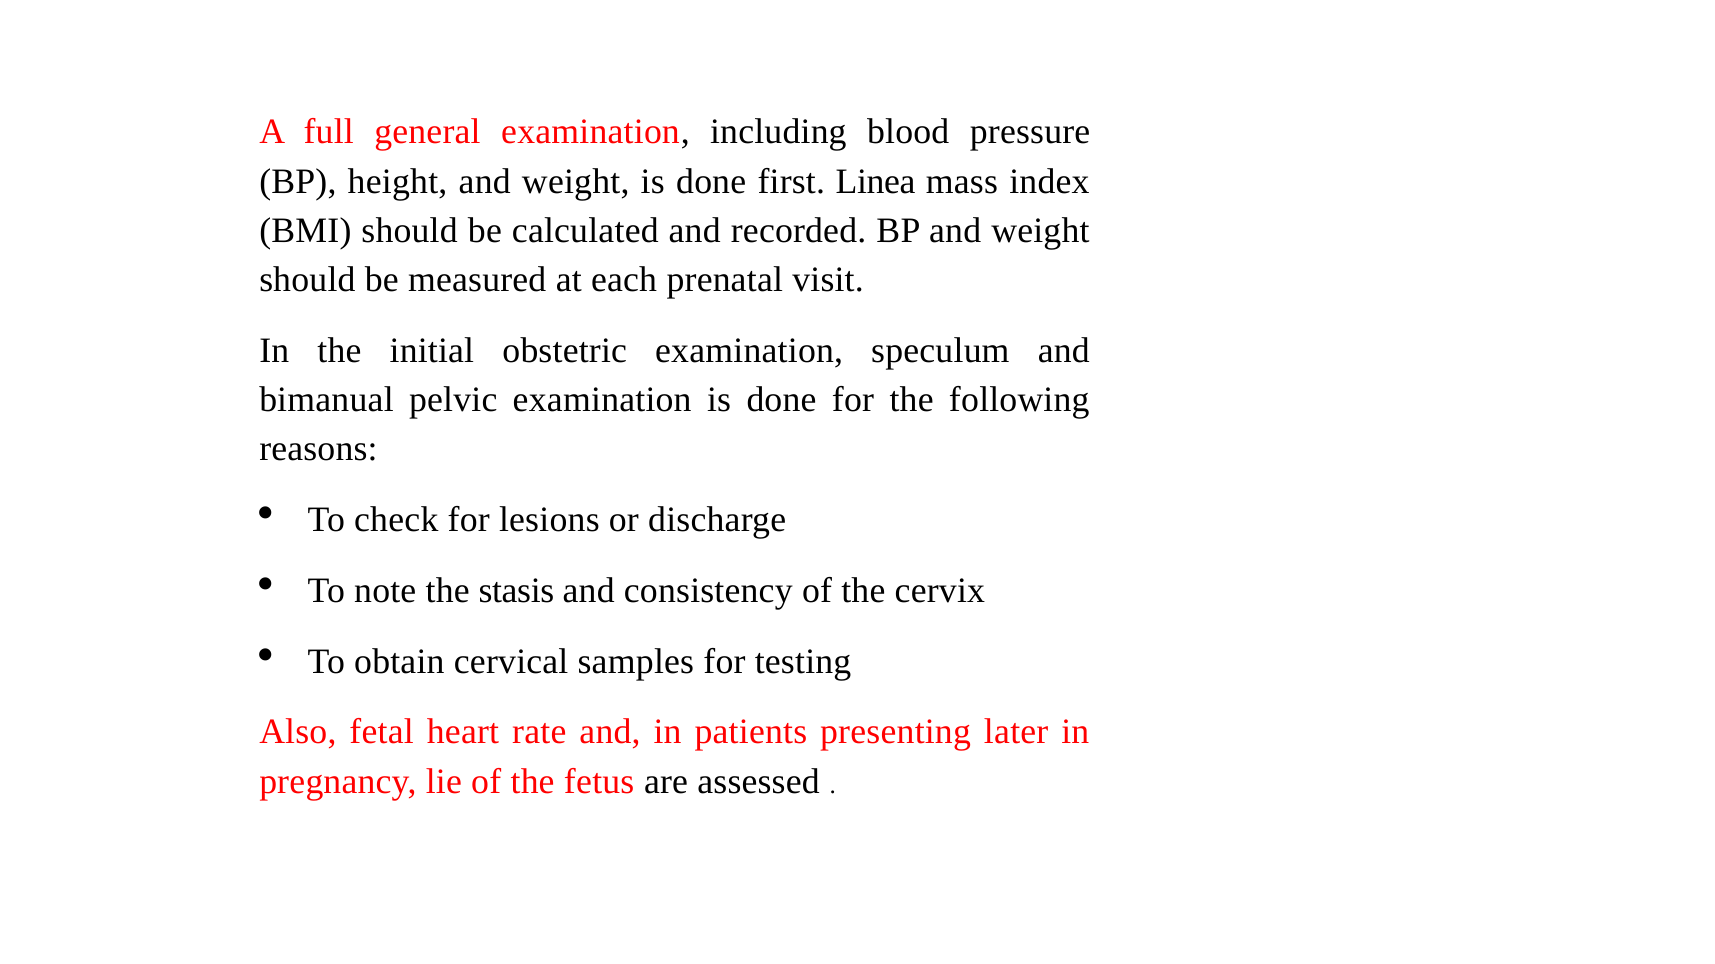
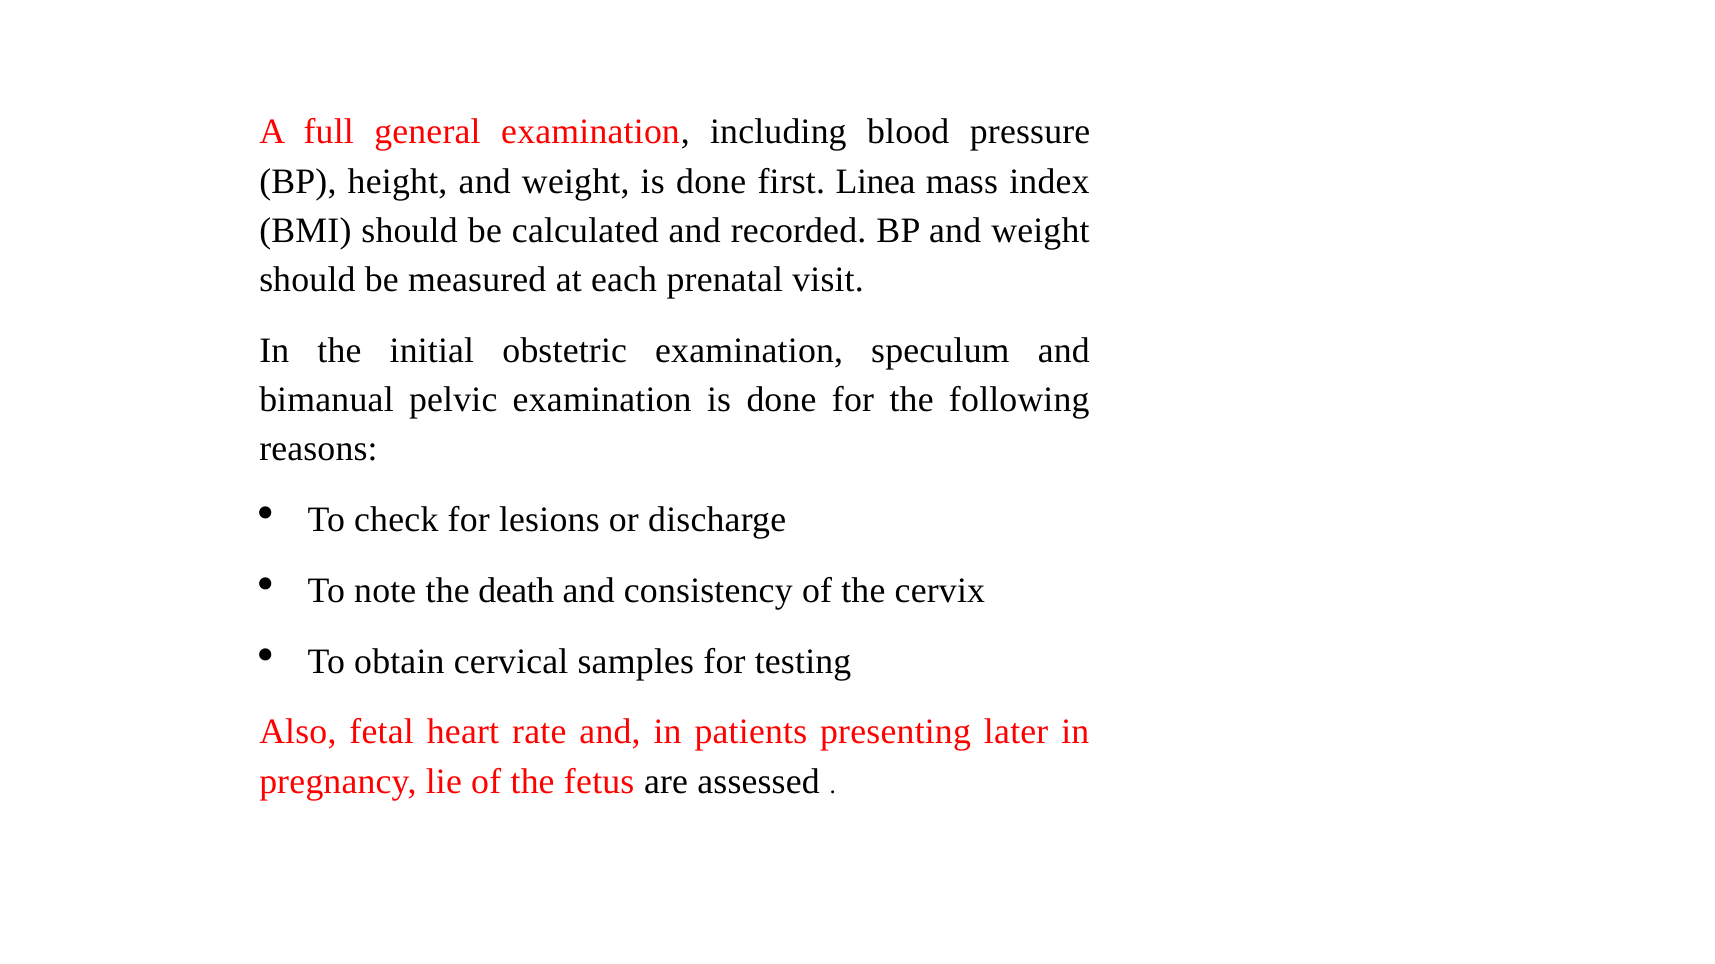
stasis: stasis -> death (516, 591)
